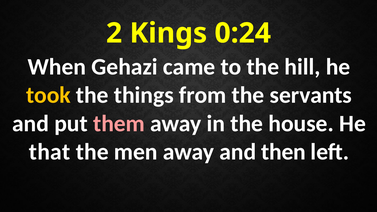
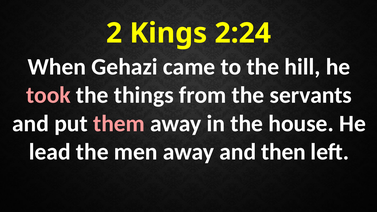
0:24: 0:24 -> 2:24 (243, 33)
took colour: yellow -> pink (48, 95)
that: that -> lead (50, 152)
